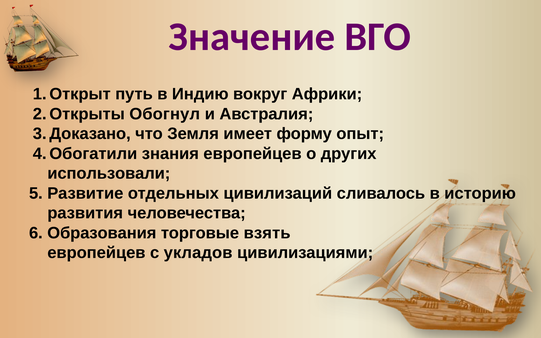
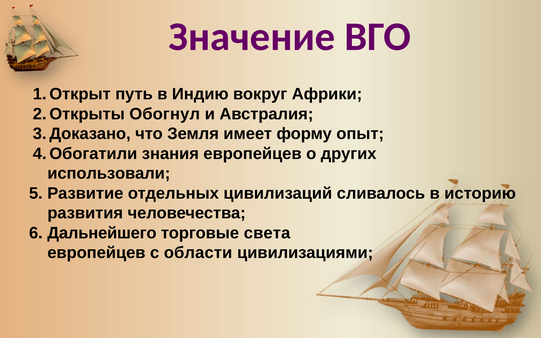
Образования: Образования -> Дальнейшего (102, 233)
взять: взять -> света (267, 233)
укладов: укладов -> области (198, 253)
